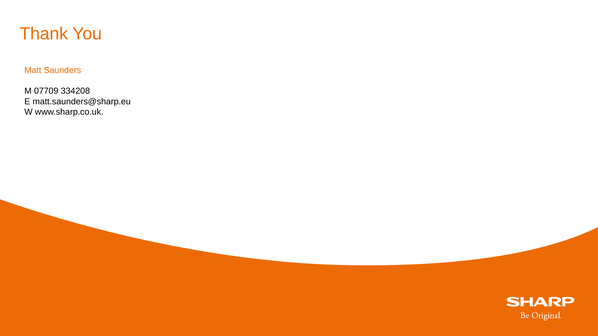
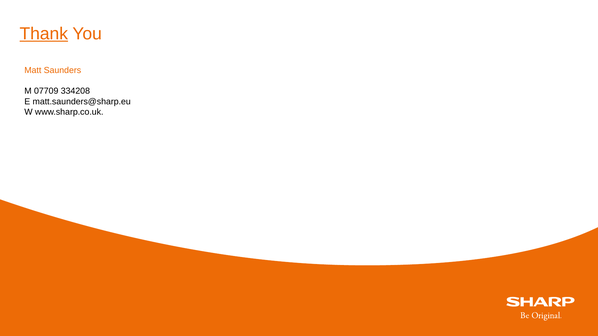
Thank underline: none -> present (44, 34)
